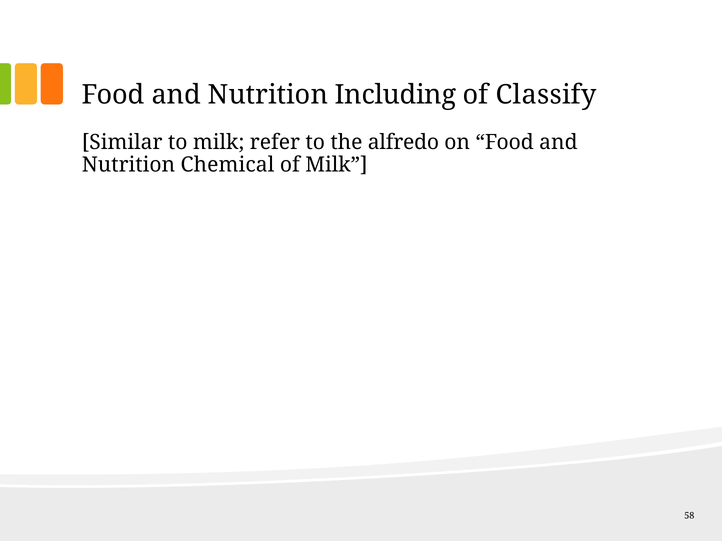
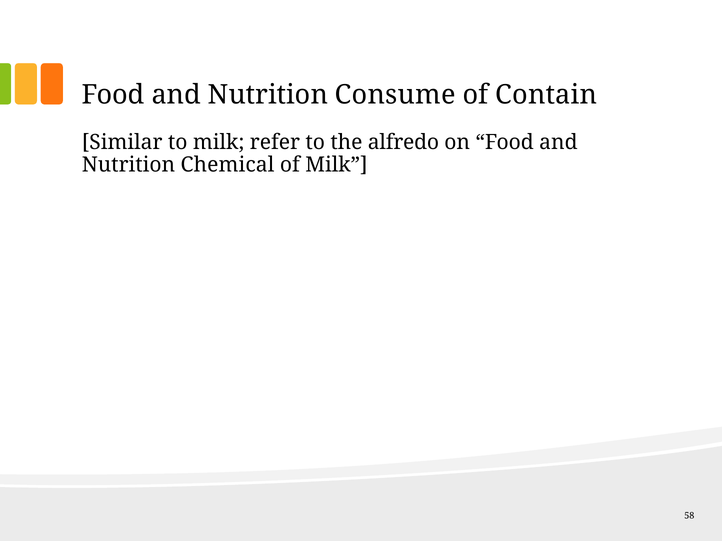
Including: Including -> Consume (395, 95)
Classify: Classify -> Contain (546, 95)
